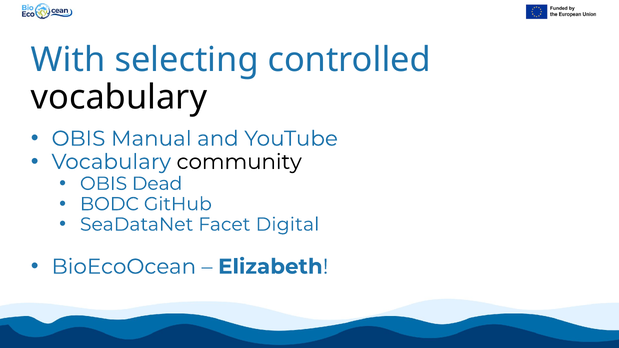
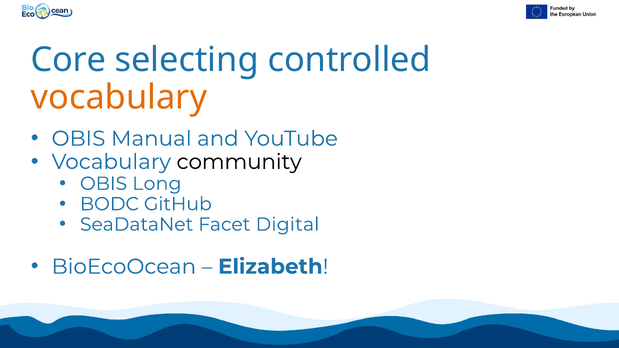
With: With -> Core (68, 60)
vocabulary colour: black -> orange (119, 97)
Dead: Dead -> Long (157, 184)
